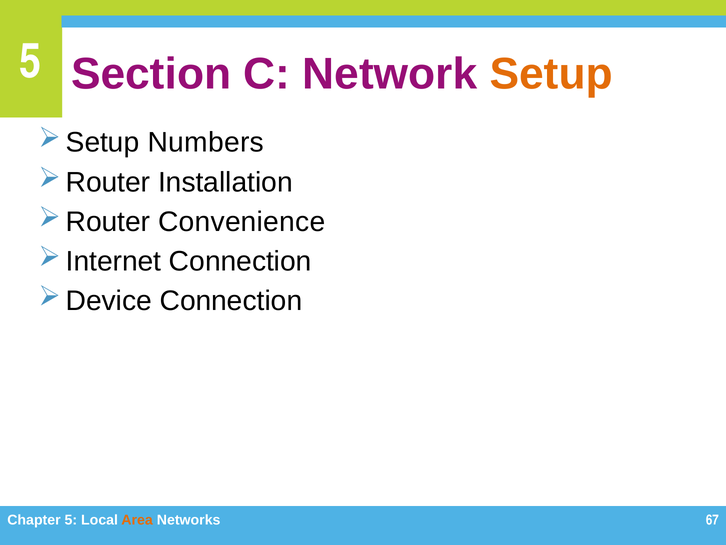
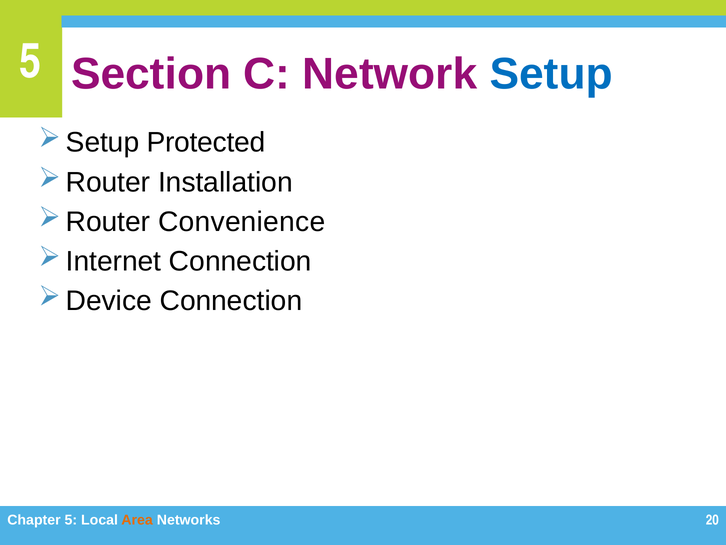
Setup colour: orange -> blue (551, 74)
Numbers: Numbers -> Protected (206, 143)
67: 67 -> 20 (712, 520)
